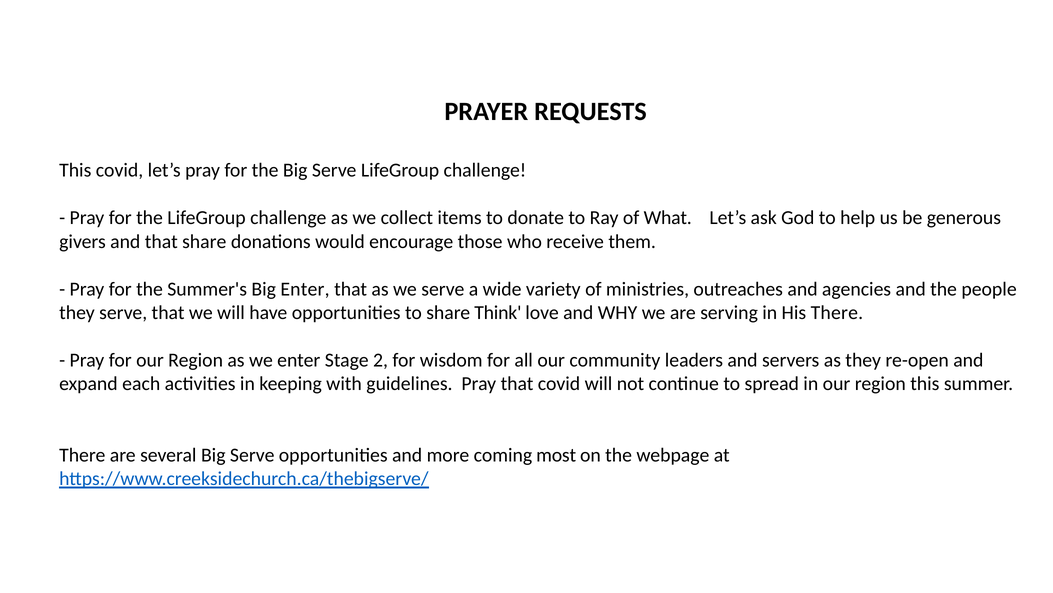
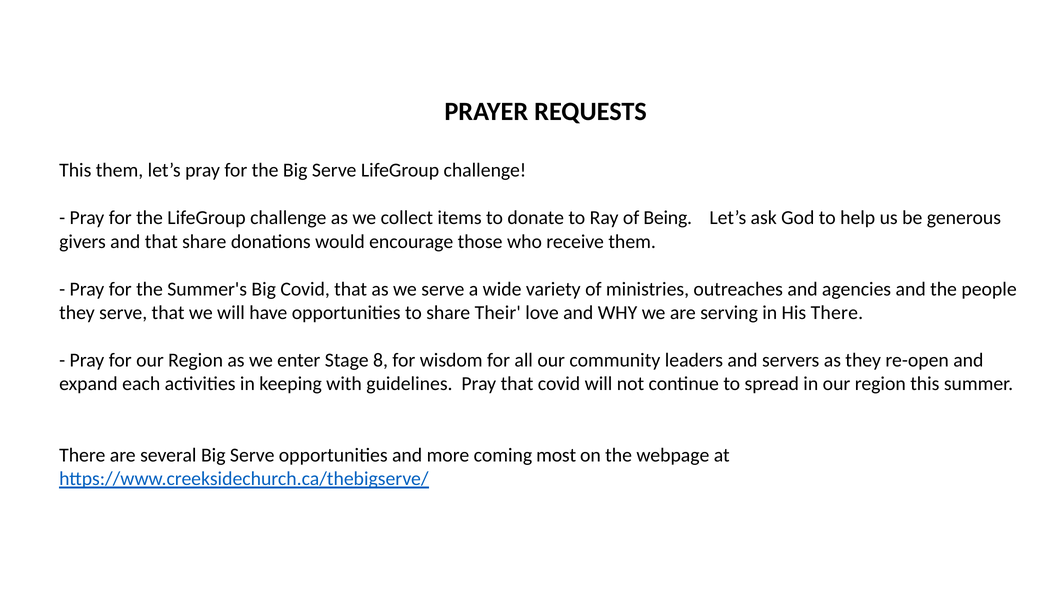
This covid: covid -> them (120, 170)
What: What -> Being (668, 218)
Big Enter: Enter -> Covid (305, 289)
Think: Think -> Their (498, 312)
2: 2 -> 8 (381, 360)
